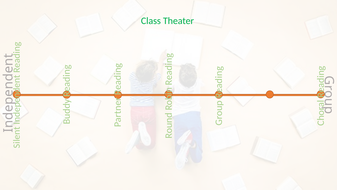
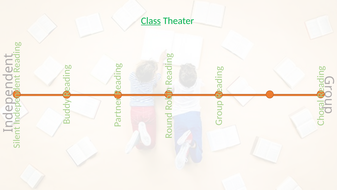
Class underline: none -> present (151, 21)
